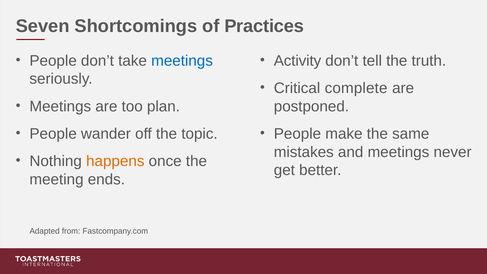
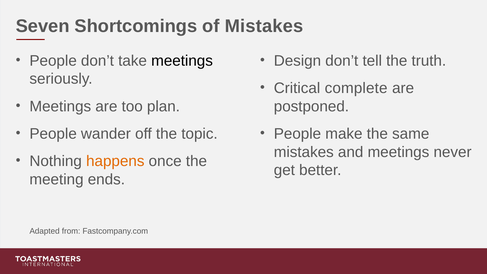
of Practices: Practices -> Mistakes (264, 26)
meetings colour: blue -> black (182, 61)
Activity: Activity -> Design (297, 61)
